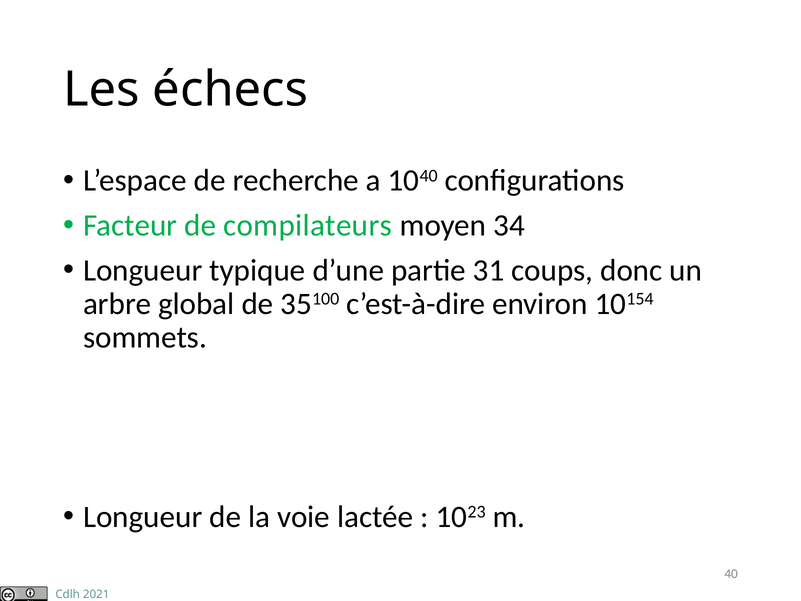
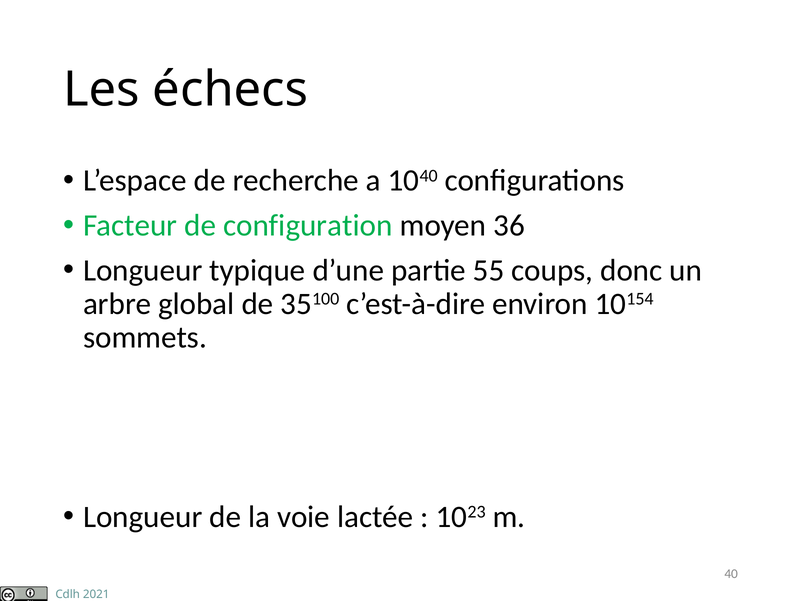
compilateurs: compilateurs -> configuration (308, 225)
34: 34 -> 36 (509, 225)
31: 31 -> 55 (489, 270)
